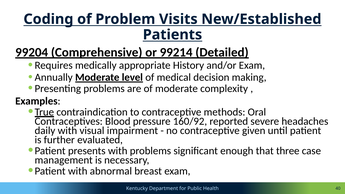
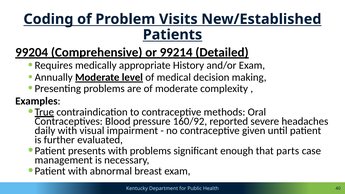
three: three -> parts (288, 151)
